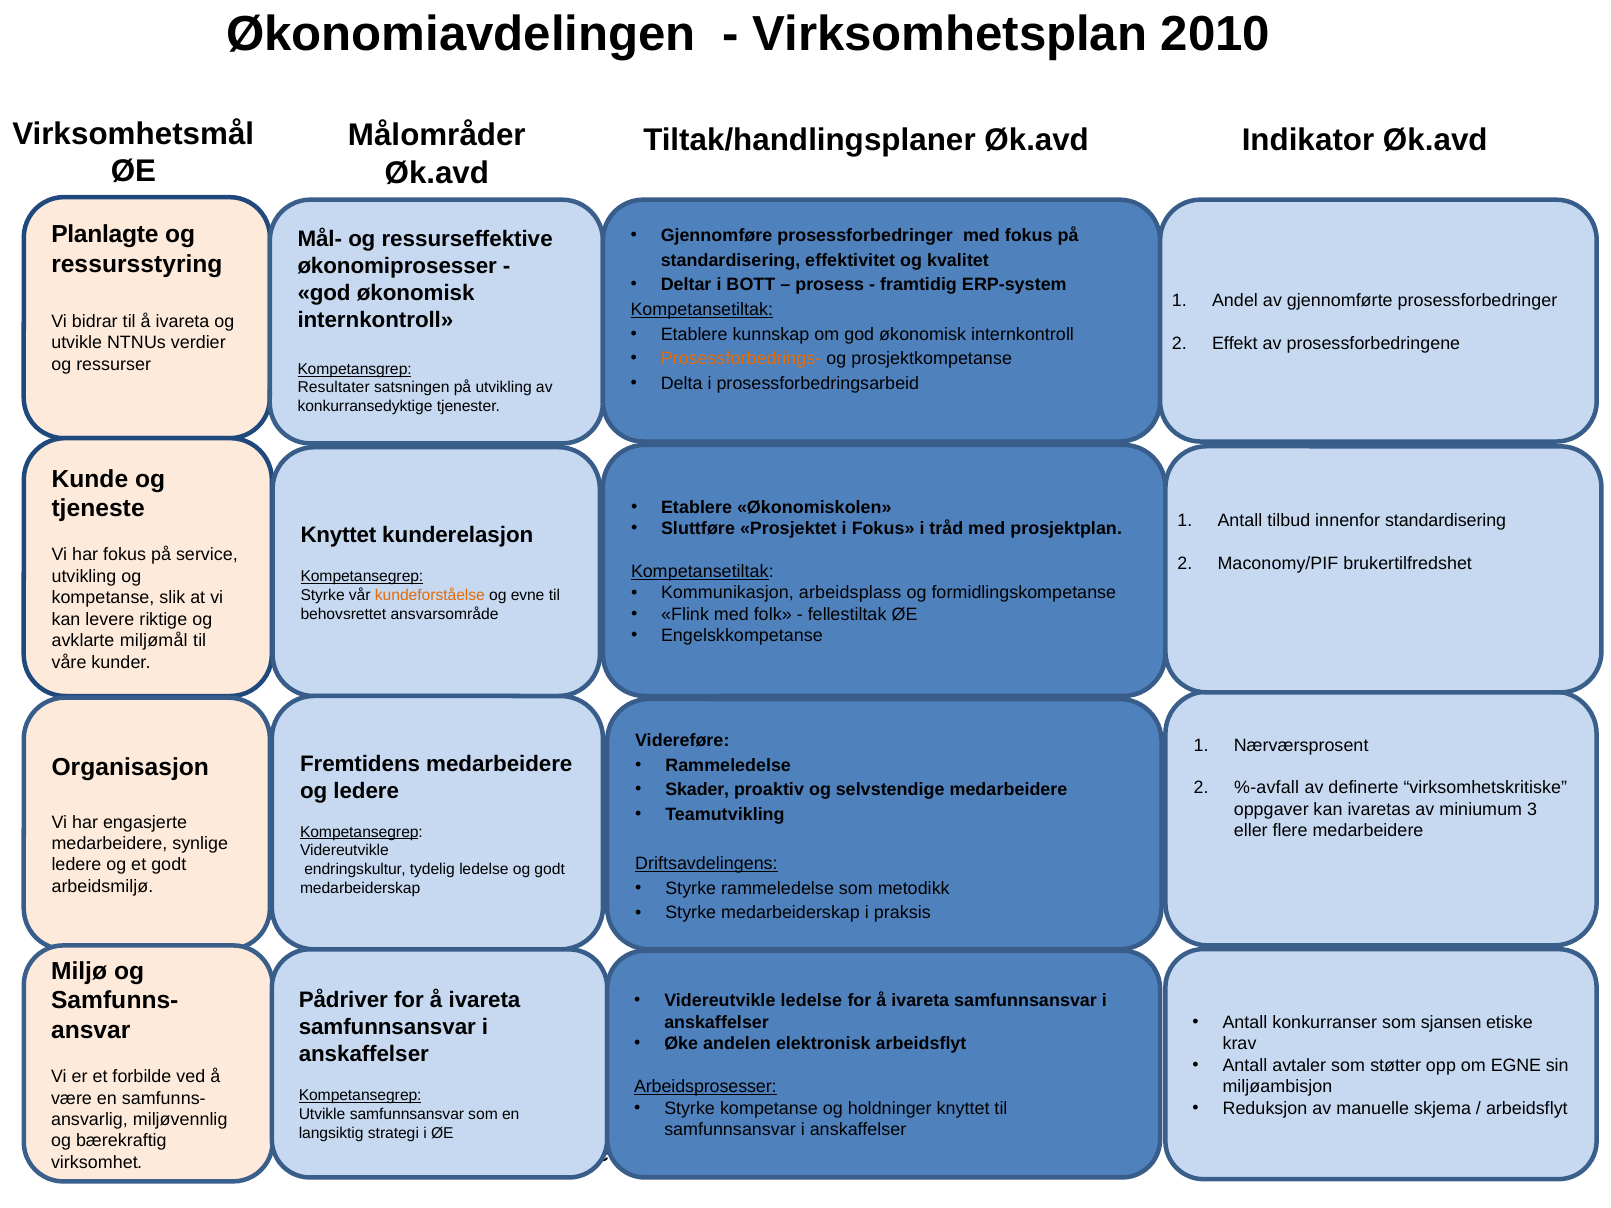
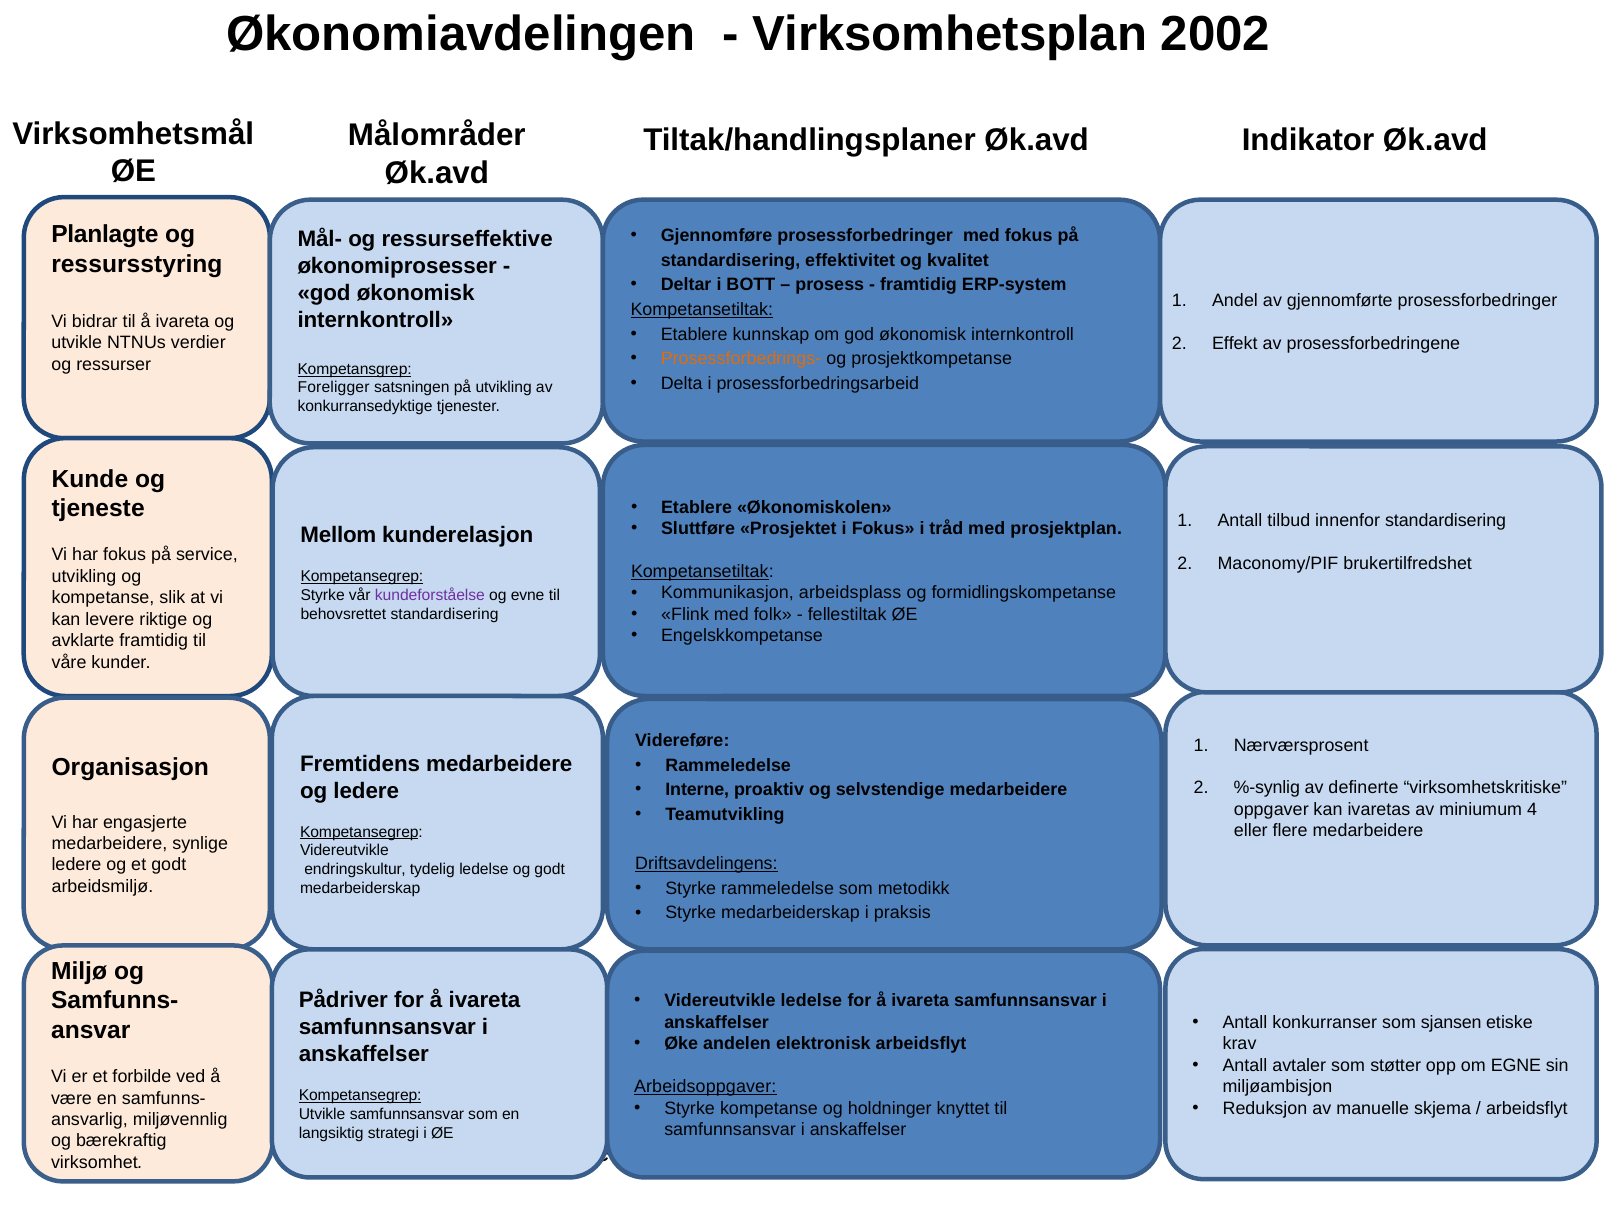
2010: 2010 -> 2002 (1215, 34)
Resultater: Resultater -> Foreligger (334, 388)
Knyttet: Knyttet -> Mellom (338, 536)
kundeforståelse colour: orange -> purple (430, 596)
behovsrettet ansvarsområde: ansvarsområde -> standardisering (445, 614)
avklarte miljømål: miljømål -> framtidig (154, 641)
%-avfall: %-avfall -> %-synlig (1267, 788)
Skader: Skader -> Interne (697, 790)
3: 3 -> 4 (1532, 810)
Arbeidsprosesser: Arbeidsprosesser -> Arbeidsoppgaver (705, 1087)
